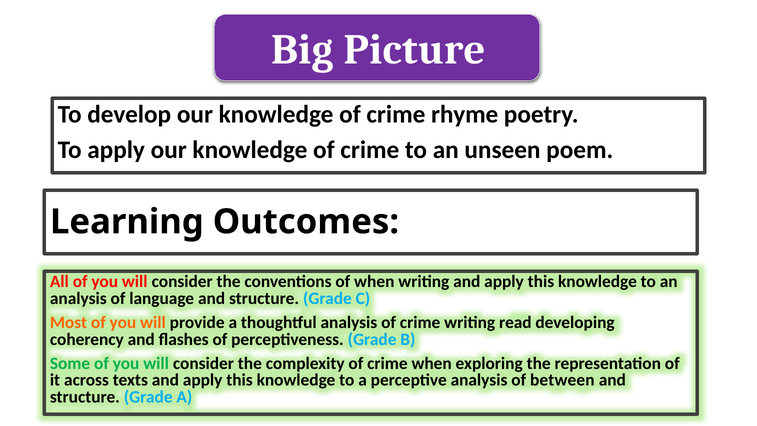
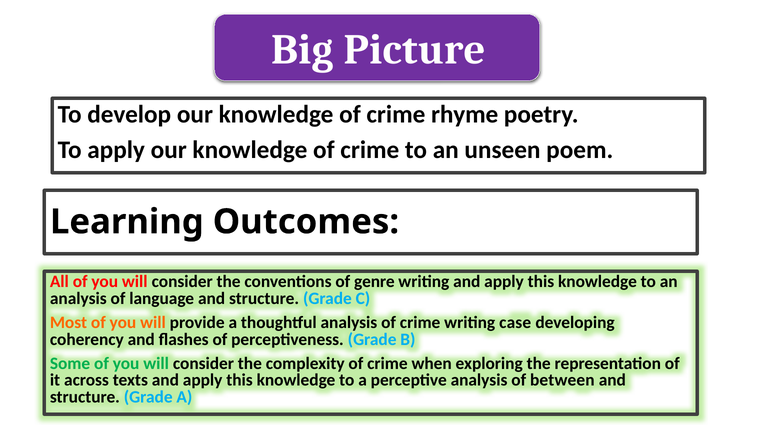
of when: when -> genre (374, 282)
read: read -> case (515, 322)
